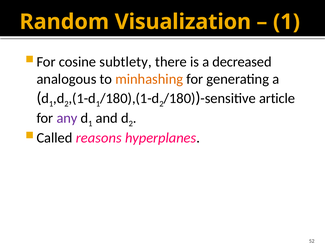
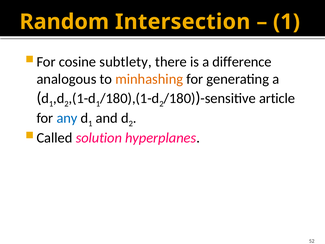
Visualization: Visualization -> Intersection (183, 22)
decreased: decreased -> difference (242, 62)
any colour: purple -> blue (67, 118)
reasons: reasons -> solution (99, 138)
